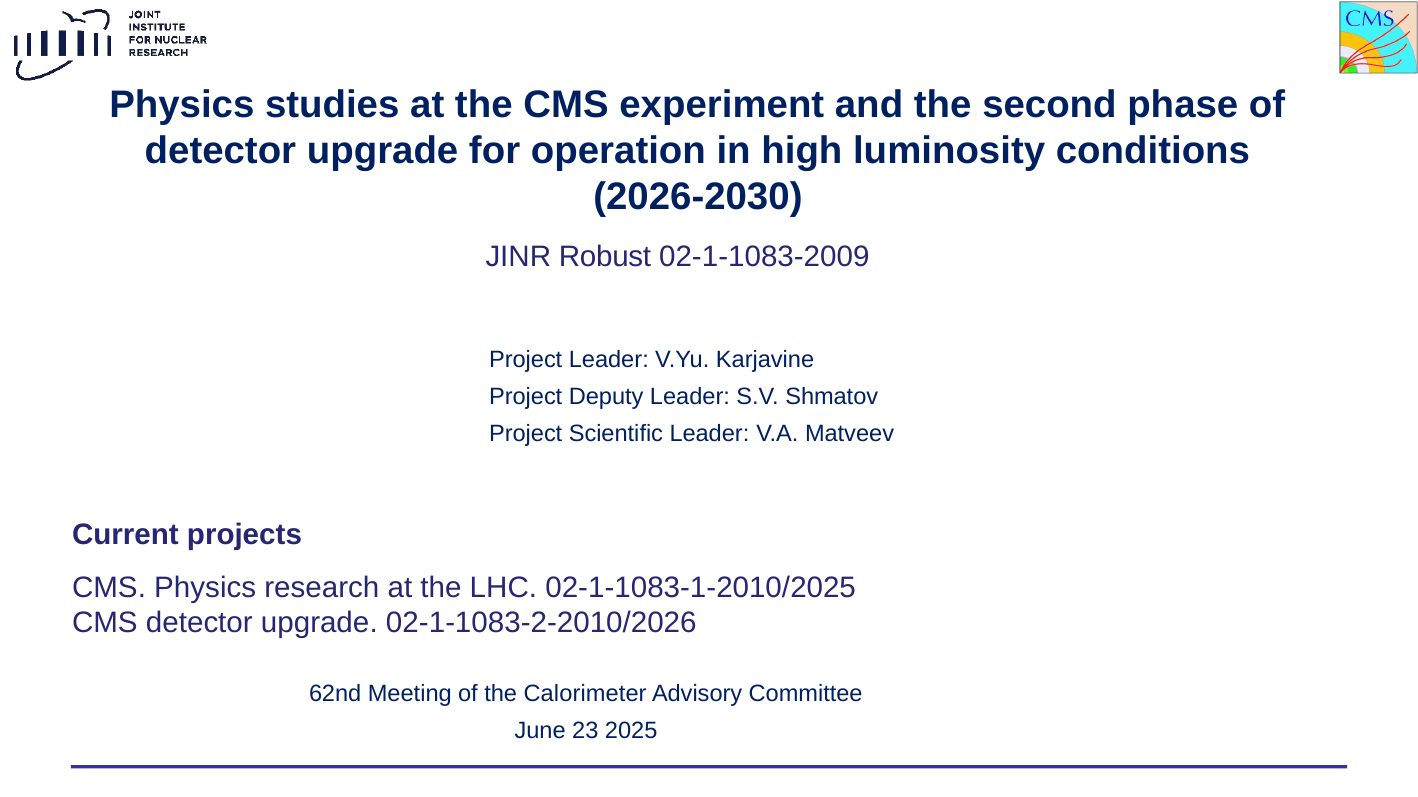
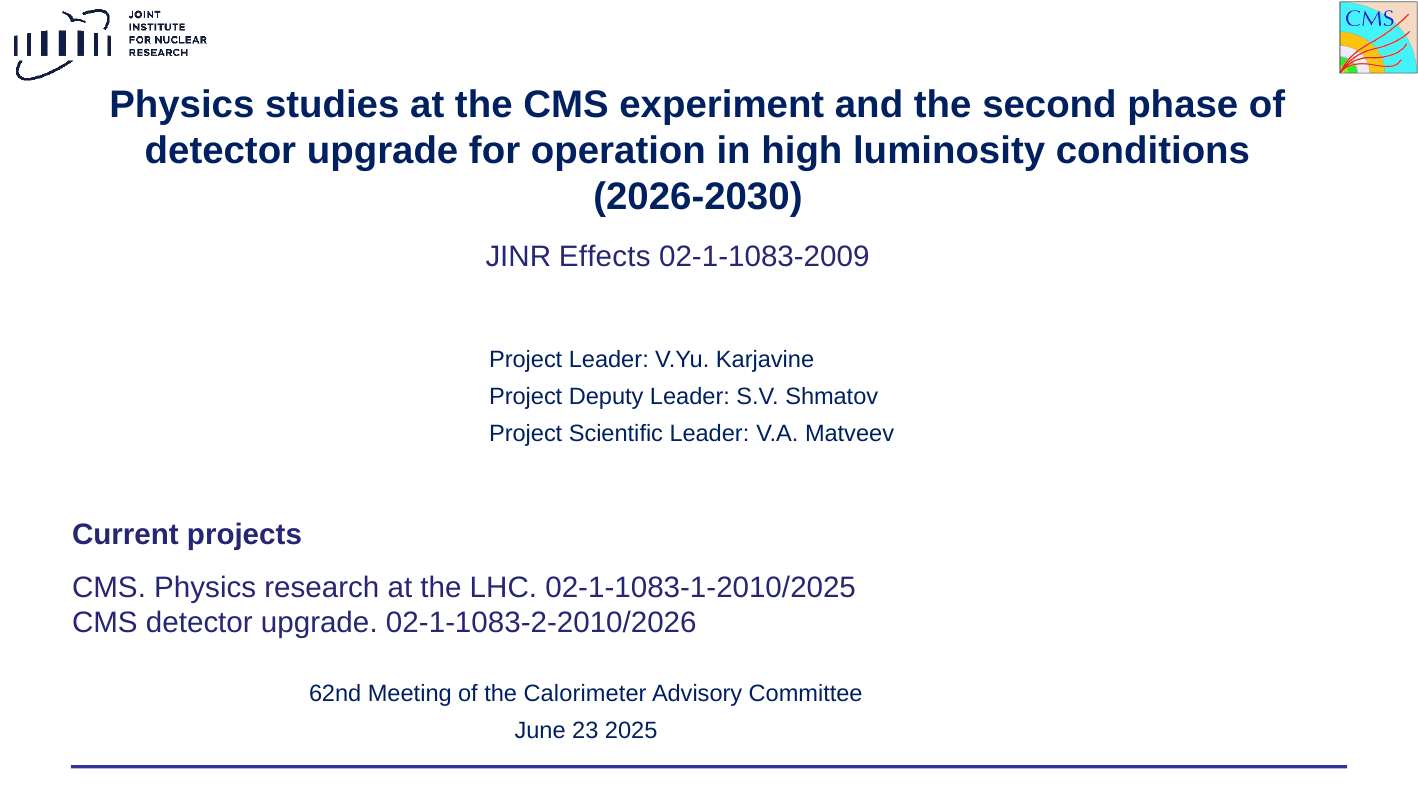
Robust: Robust -> Effects (605, 257)
